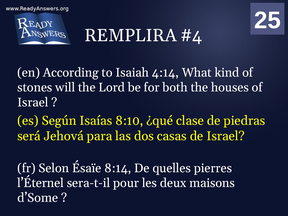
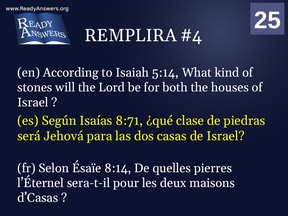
4:14: 4:14 -> 5:14 (165, 73)
8:10: 8:10 -> 8:71 (129, 121)
d’Some: d’Some -> d’Casas (38, 198)
